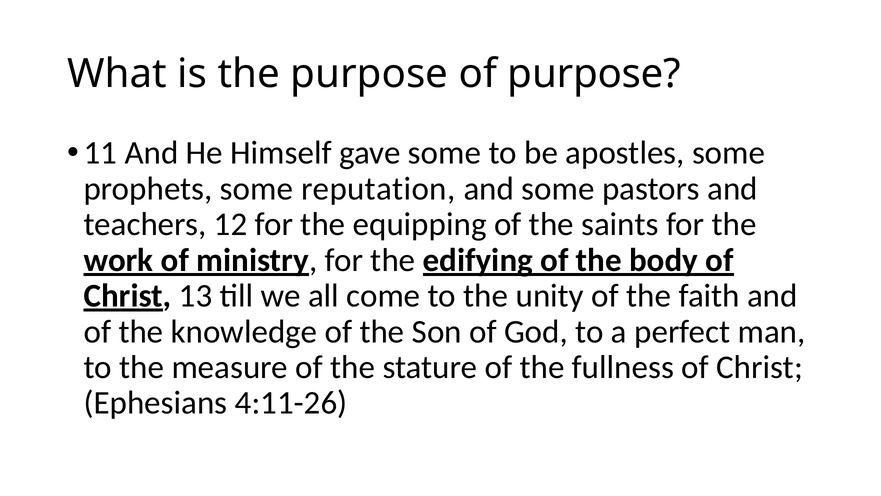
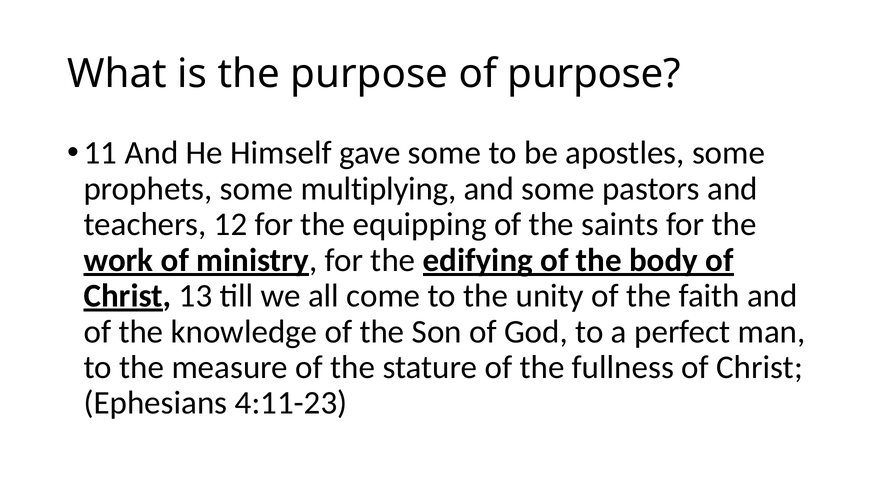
reputation: reputation -> multiplying (378, 189)
4:11-26: 4:11-26 -> 4:11-23 (291, 403)
